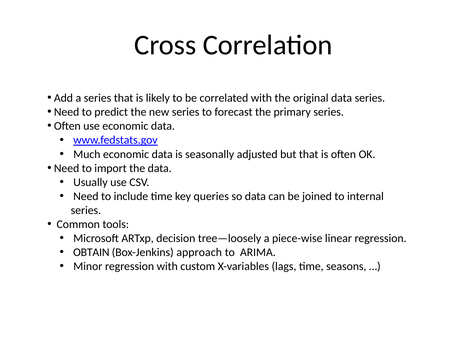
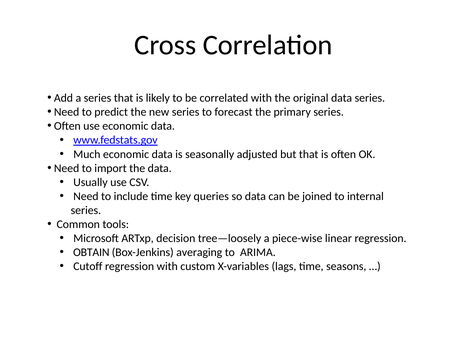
approach: approach -> averaging (199, 252)
Minor: Minor -> Cutoff (88, 266)
